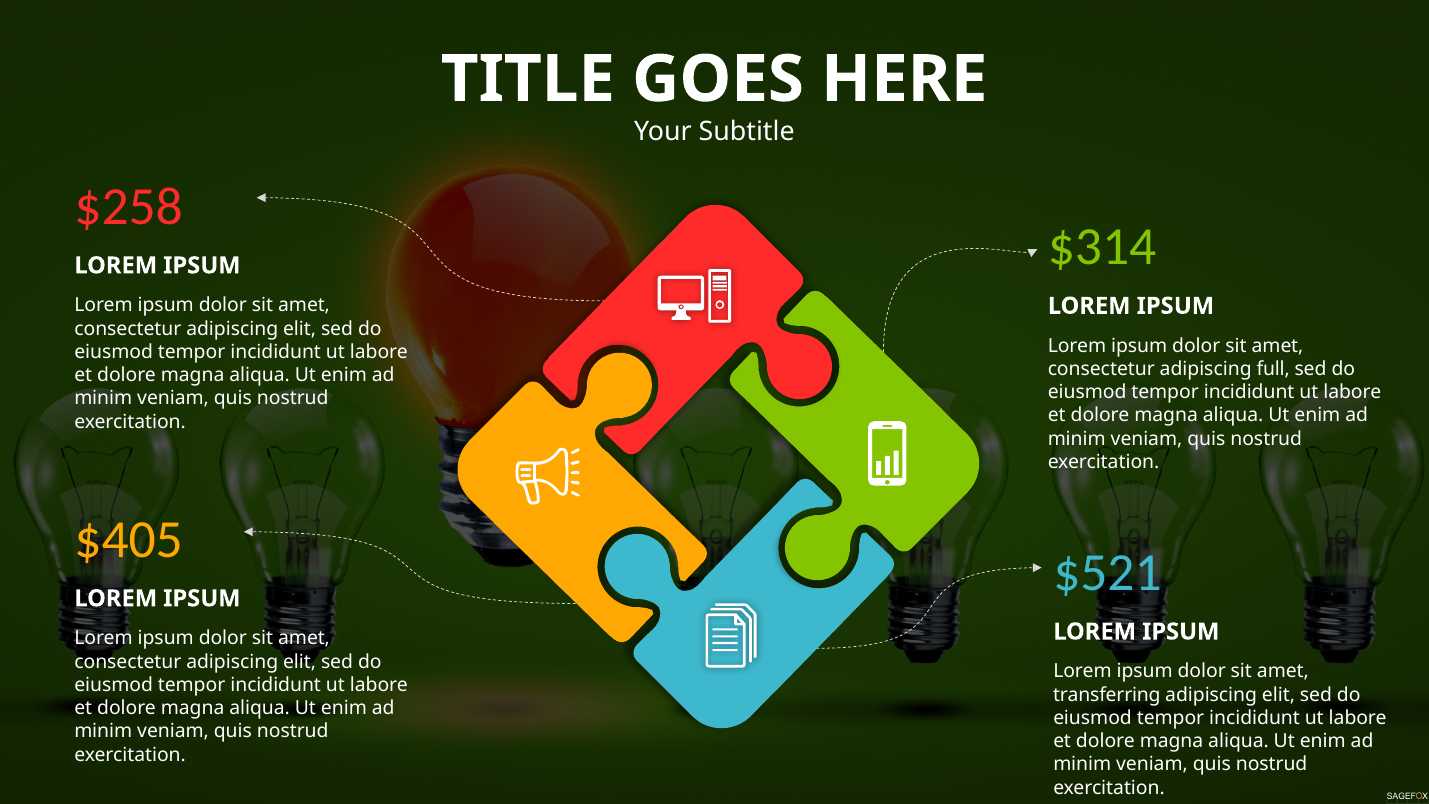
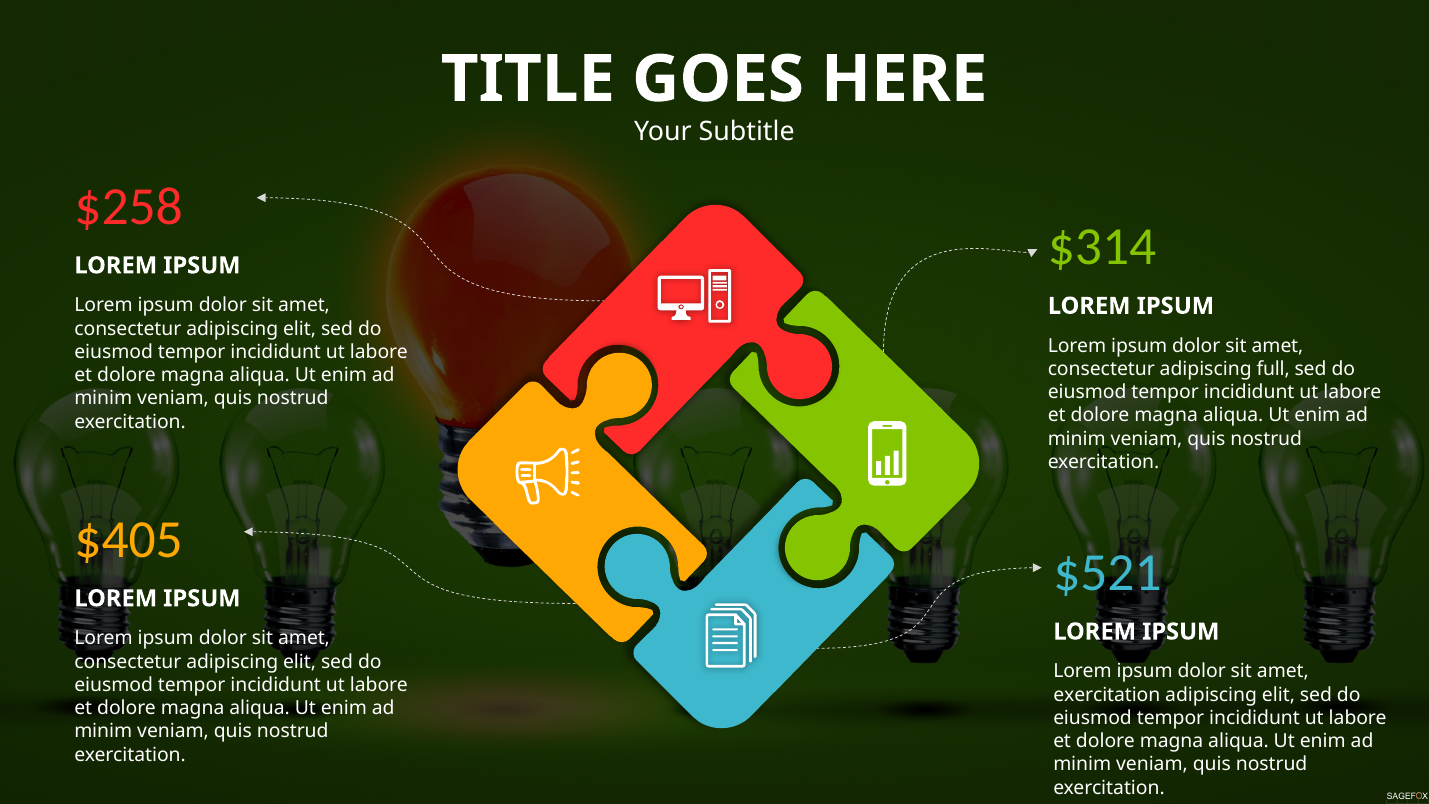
transferring: transferring -> exercitation (1107, 695)
